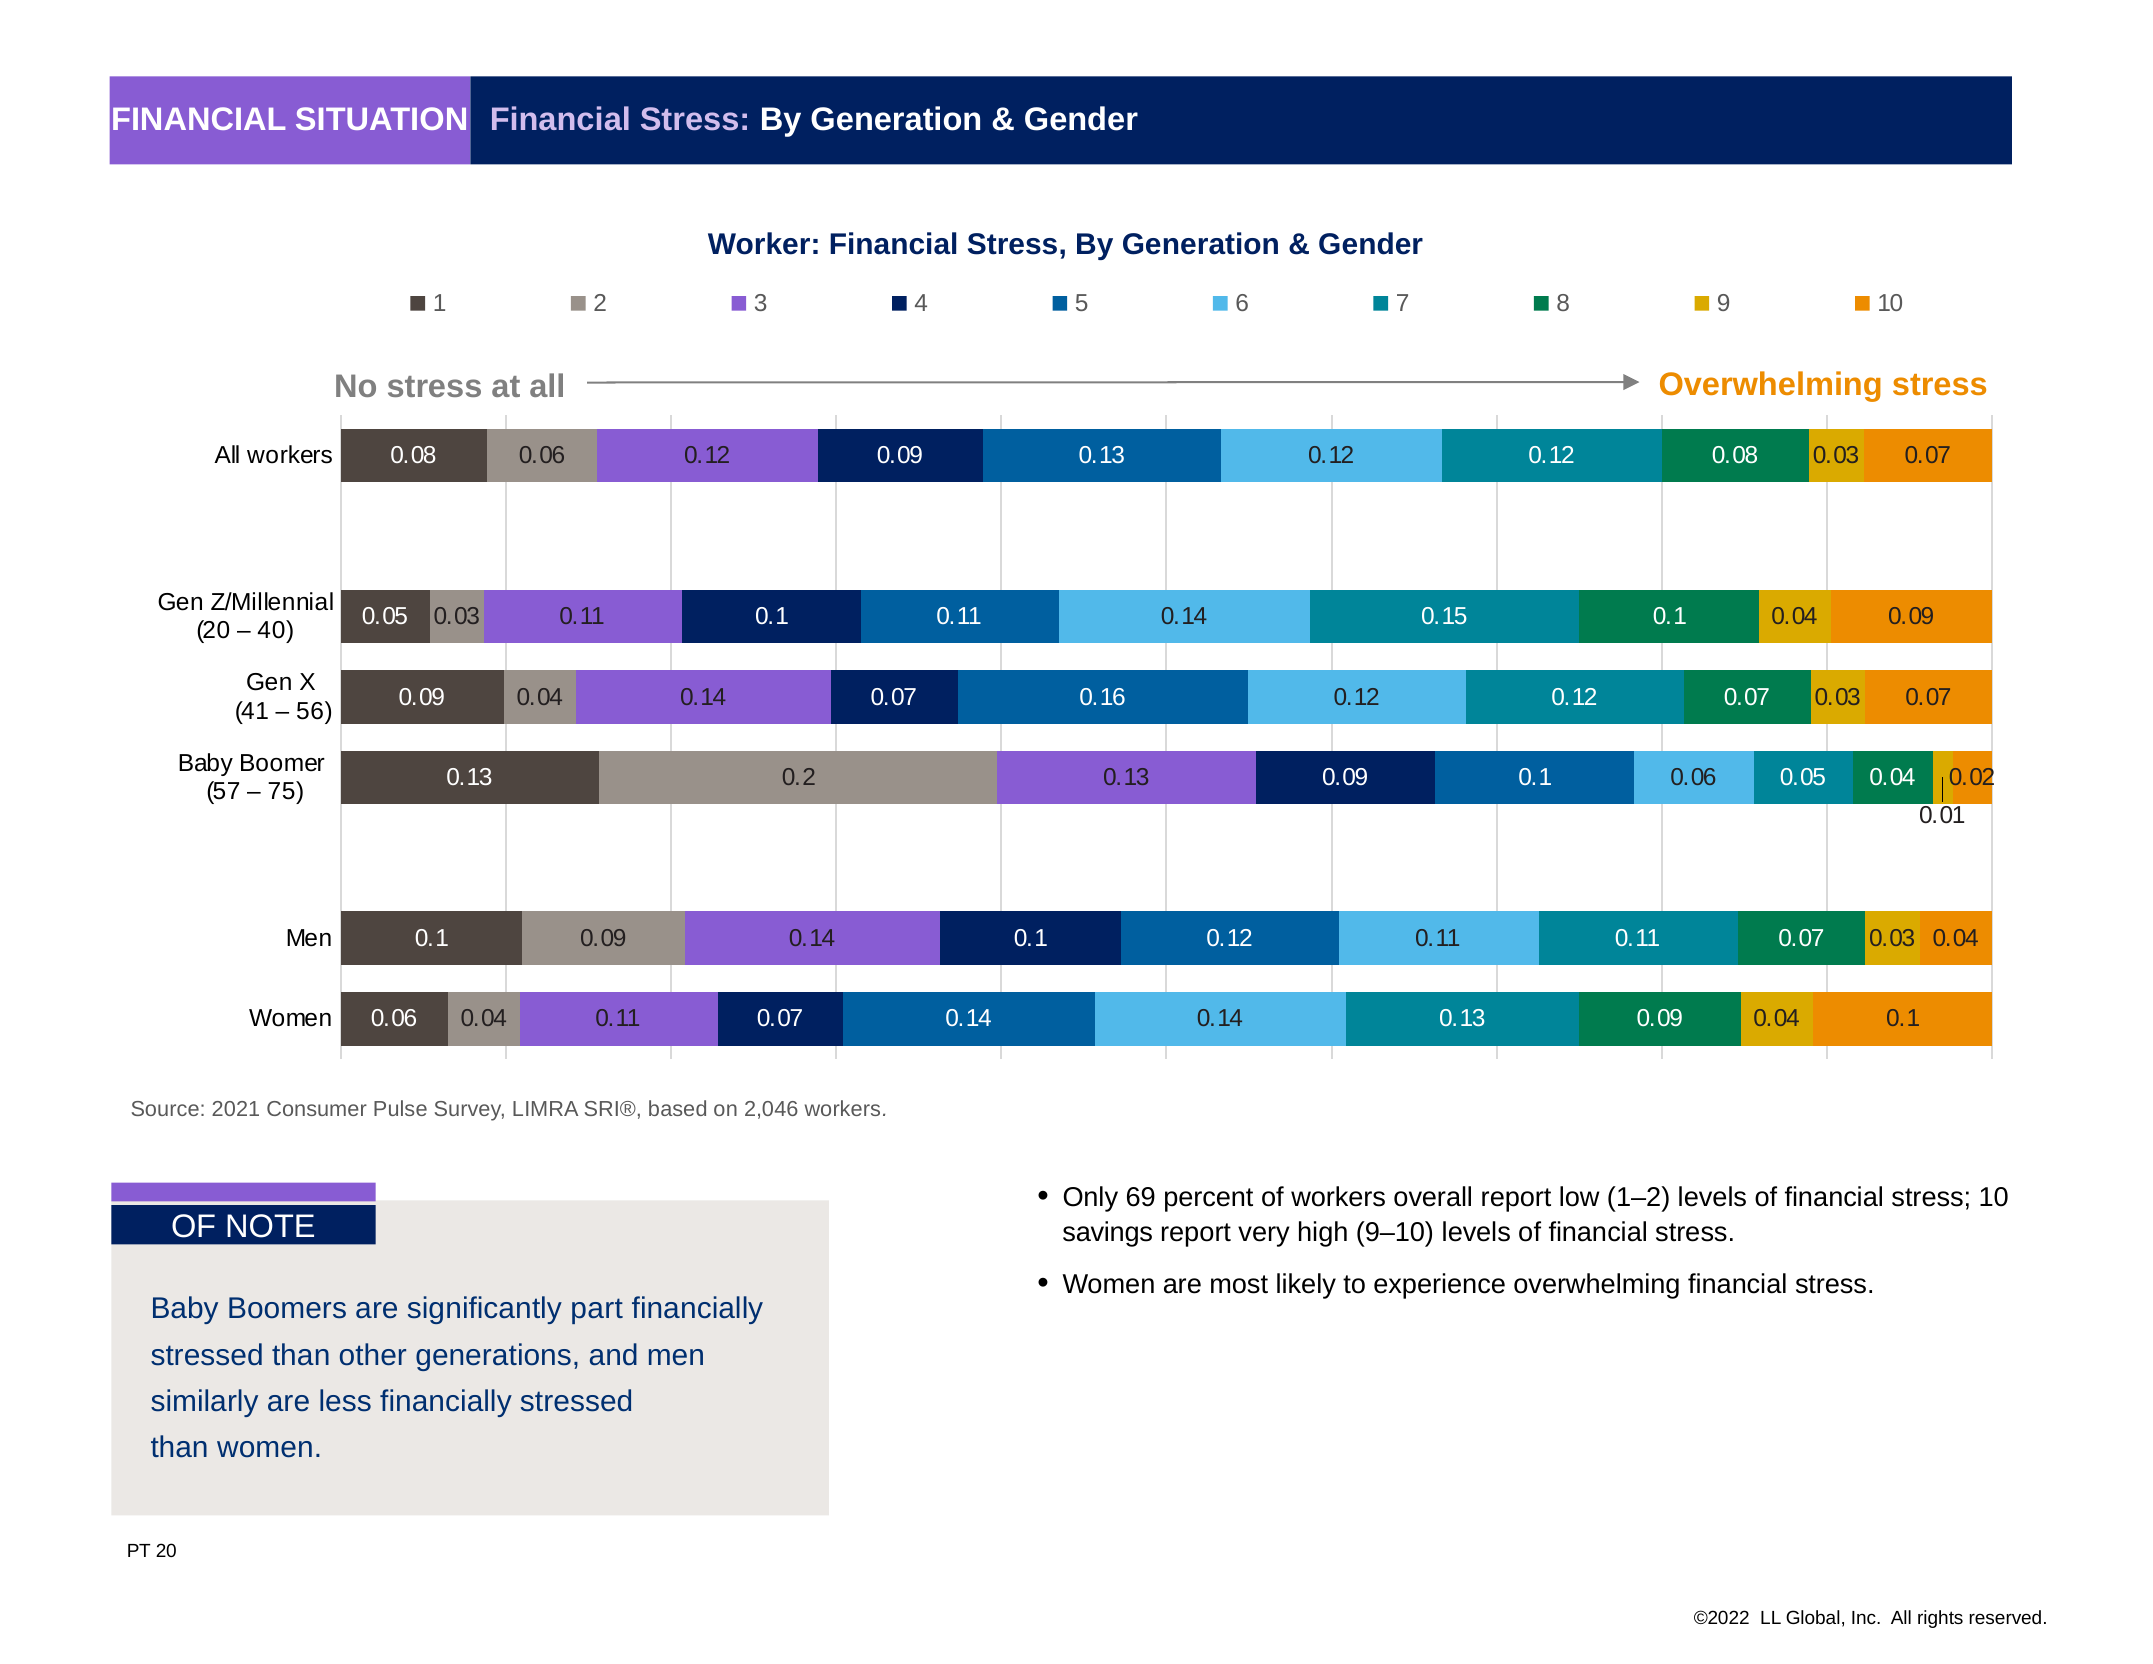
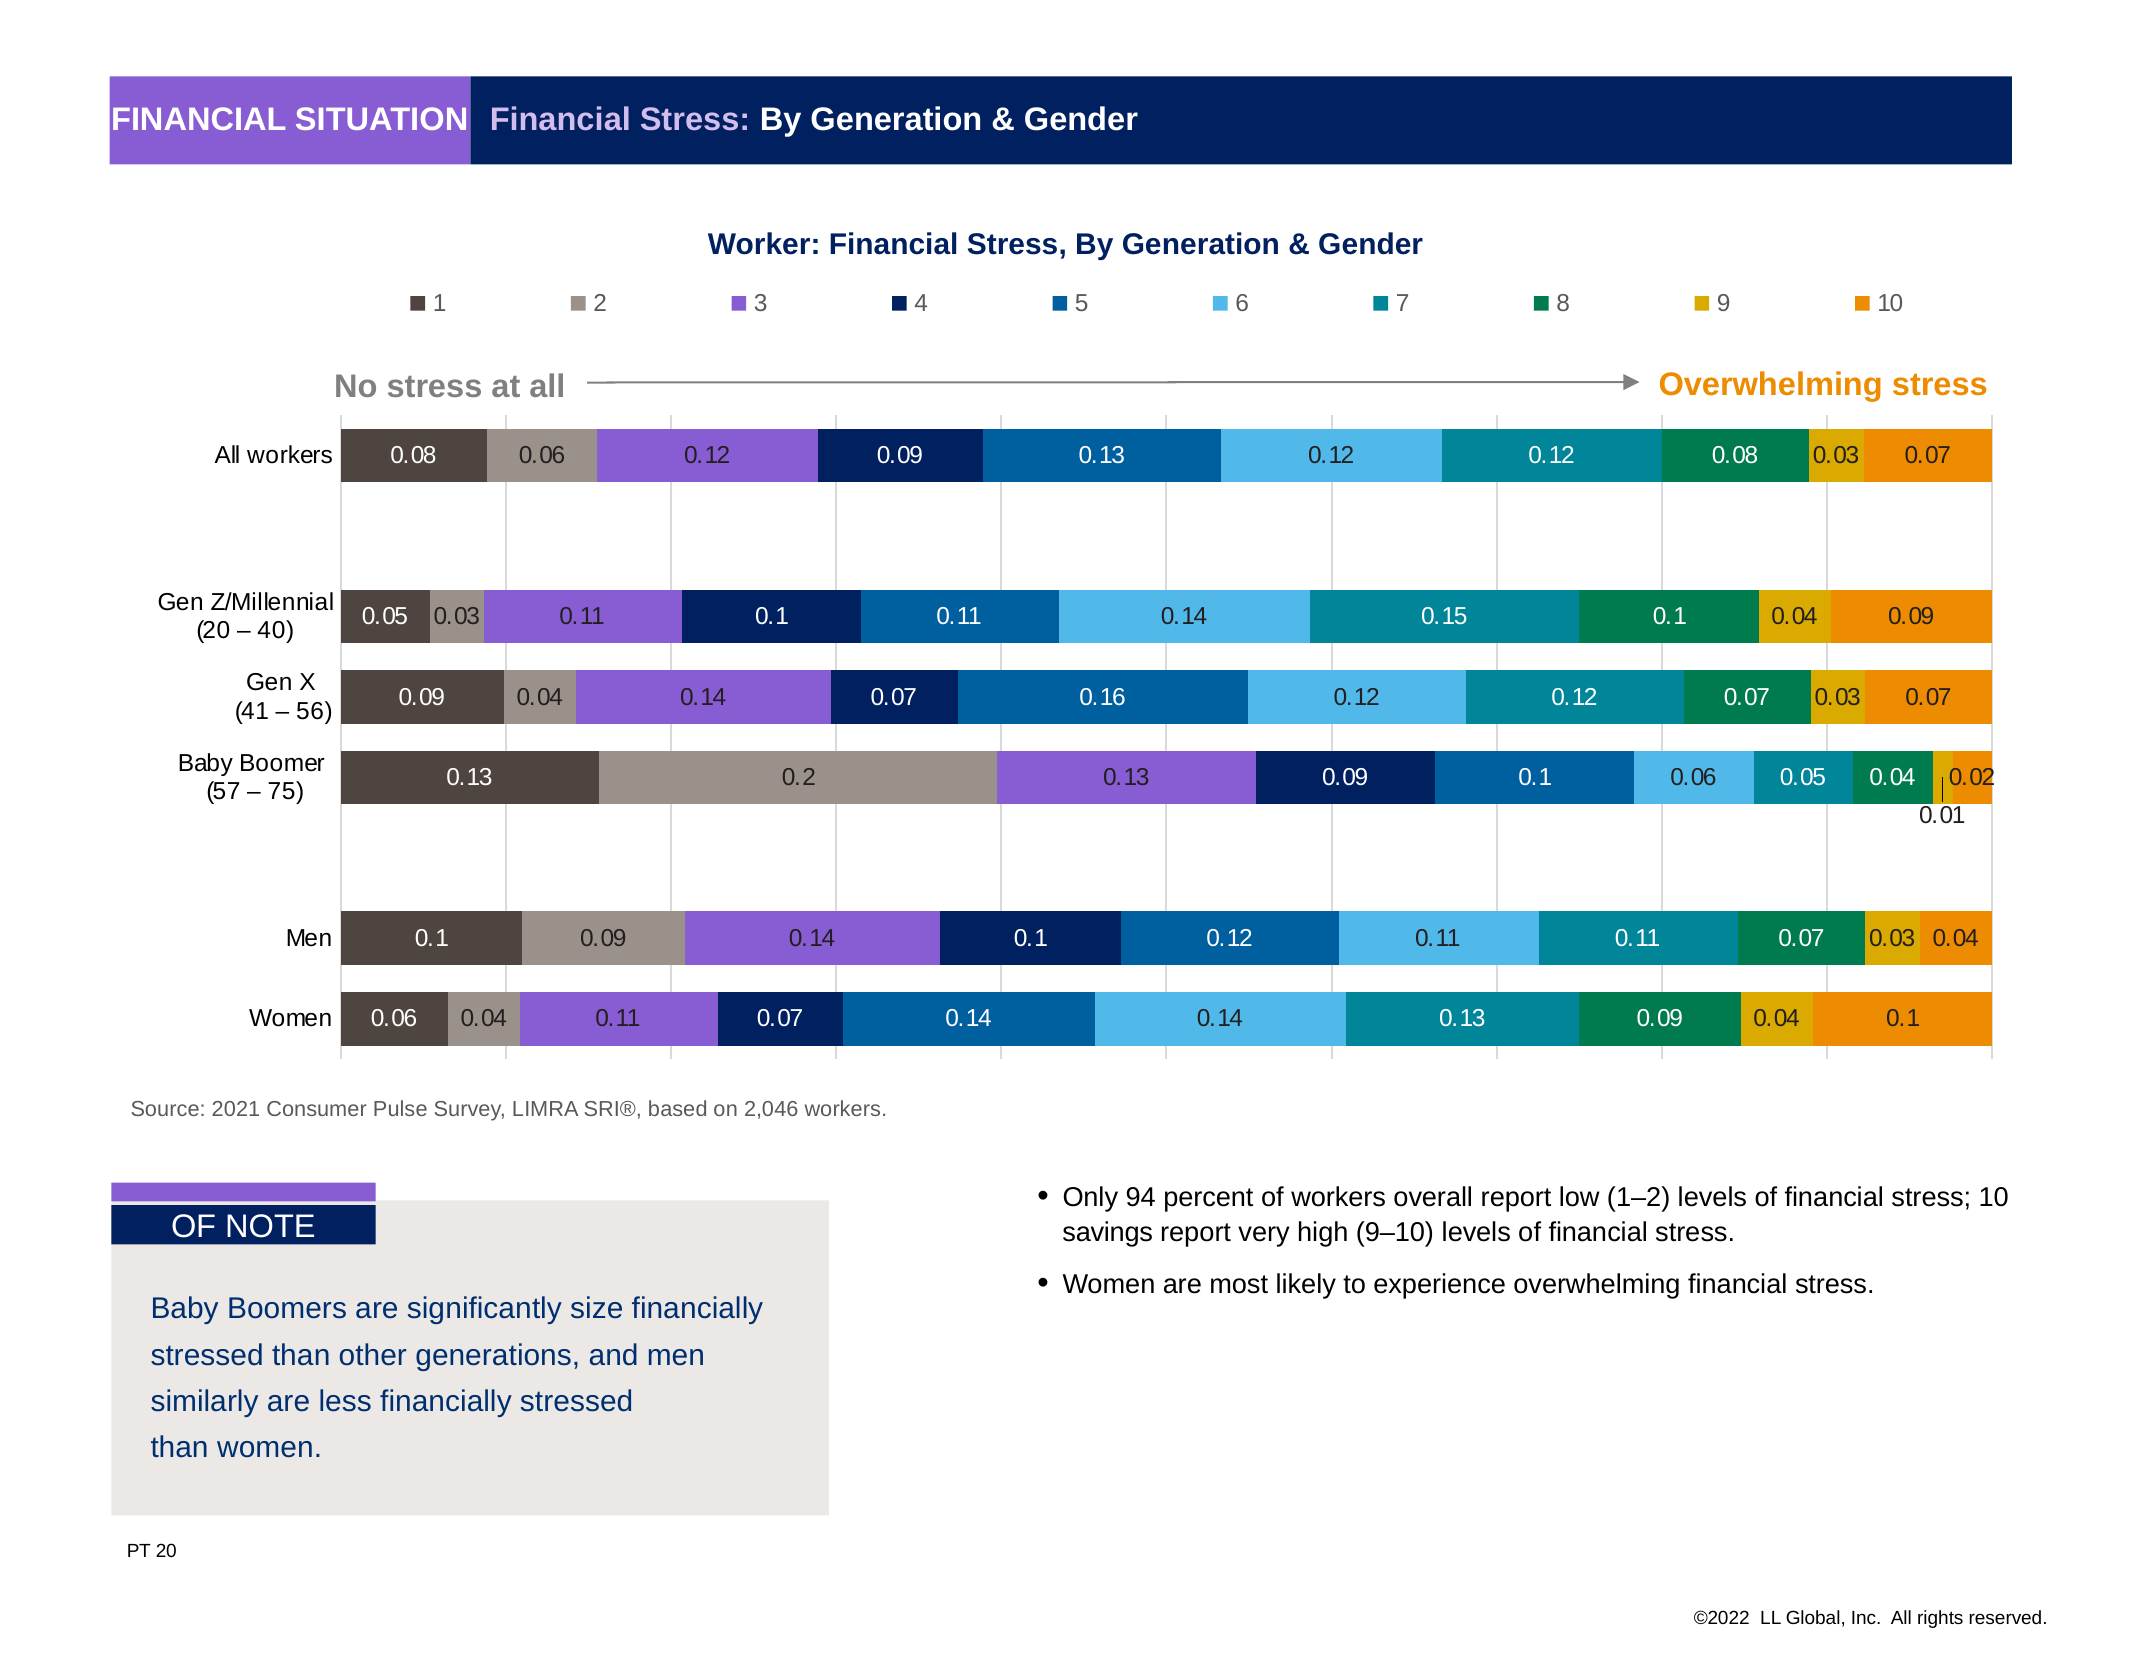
69: 69 -> 94 (1141, 1197)
part: part -> size (597, 1309)
